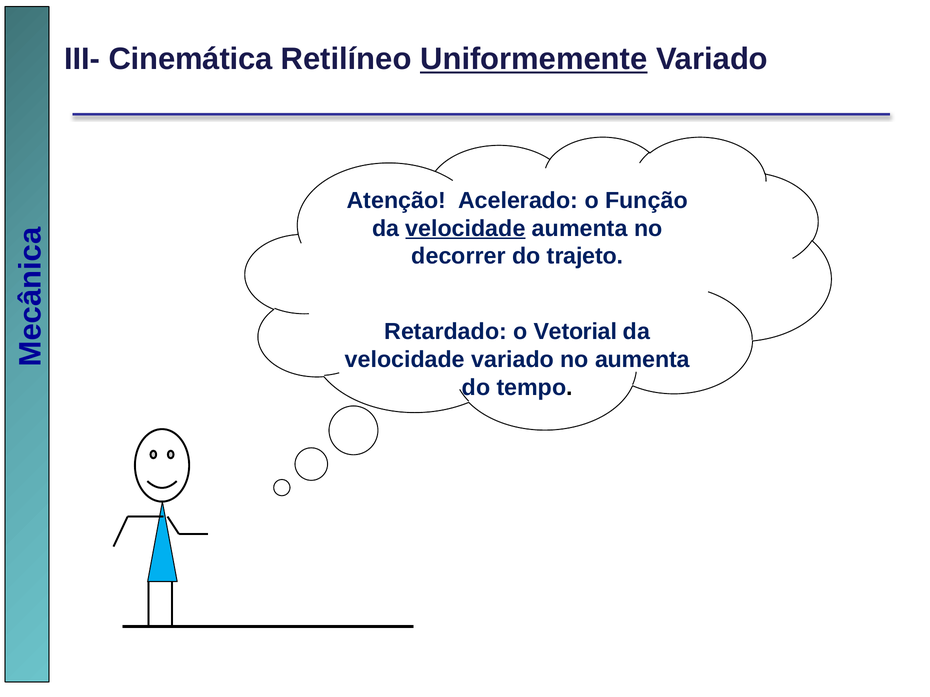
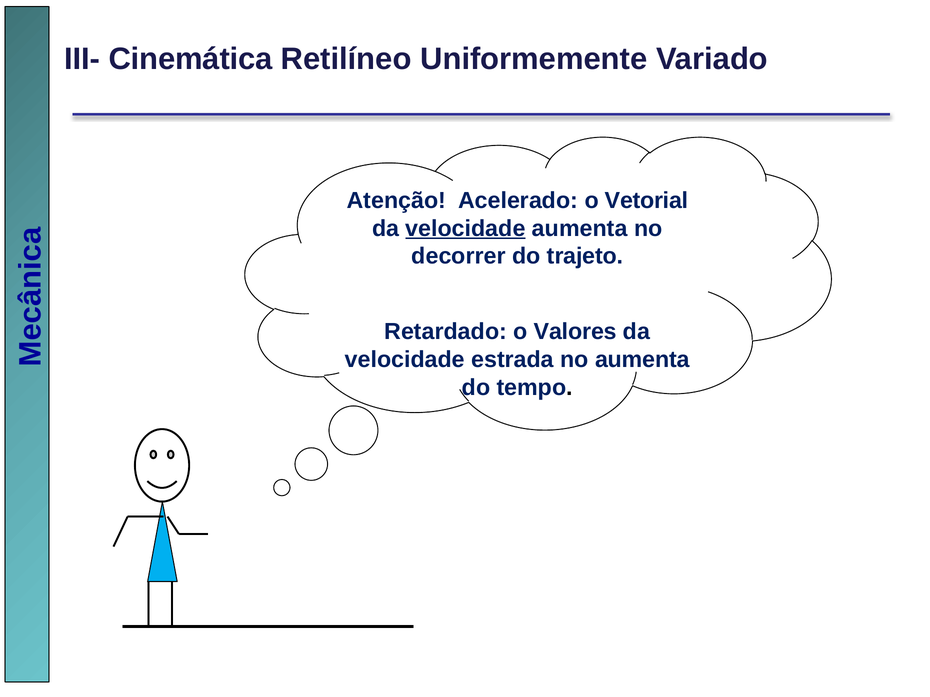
Uniformemente underline: present -> none (534, 59)
Função: Função -> Vetorial (647, 201)
Vetorial: Vetorial -> Valores (575, 332)
velocidade variado: variado -> estrada (513, 360)
